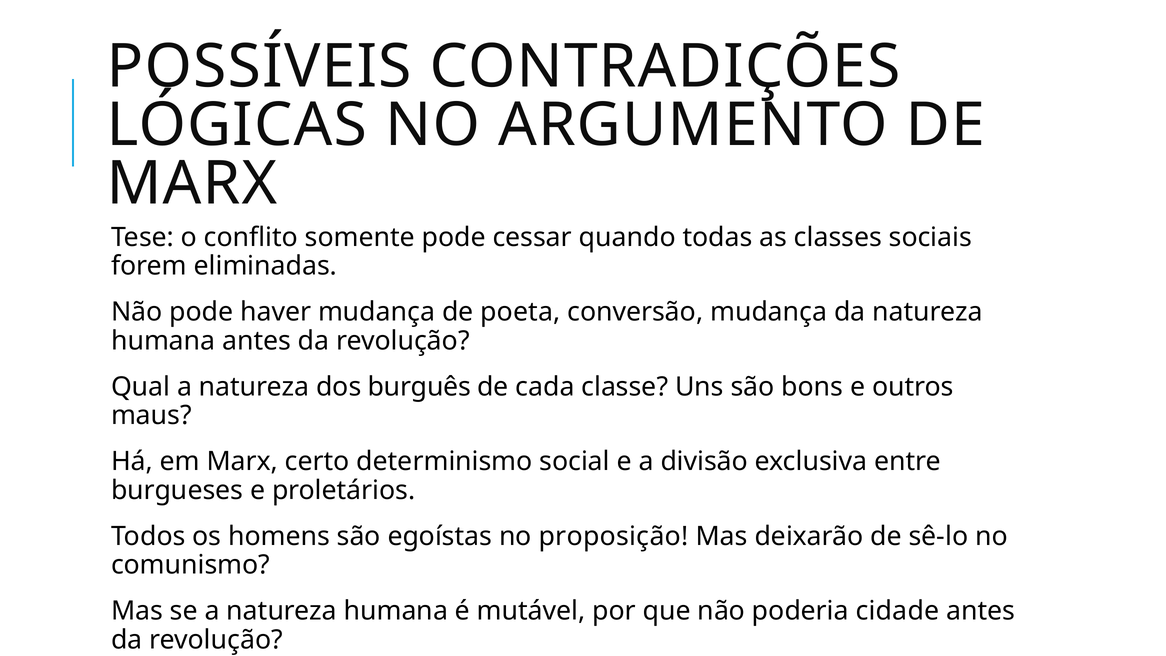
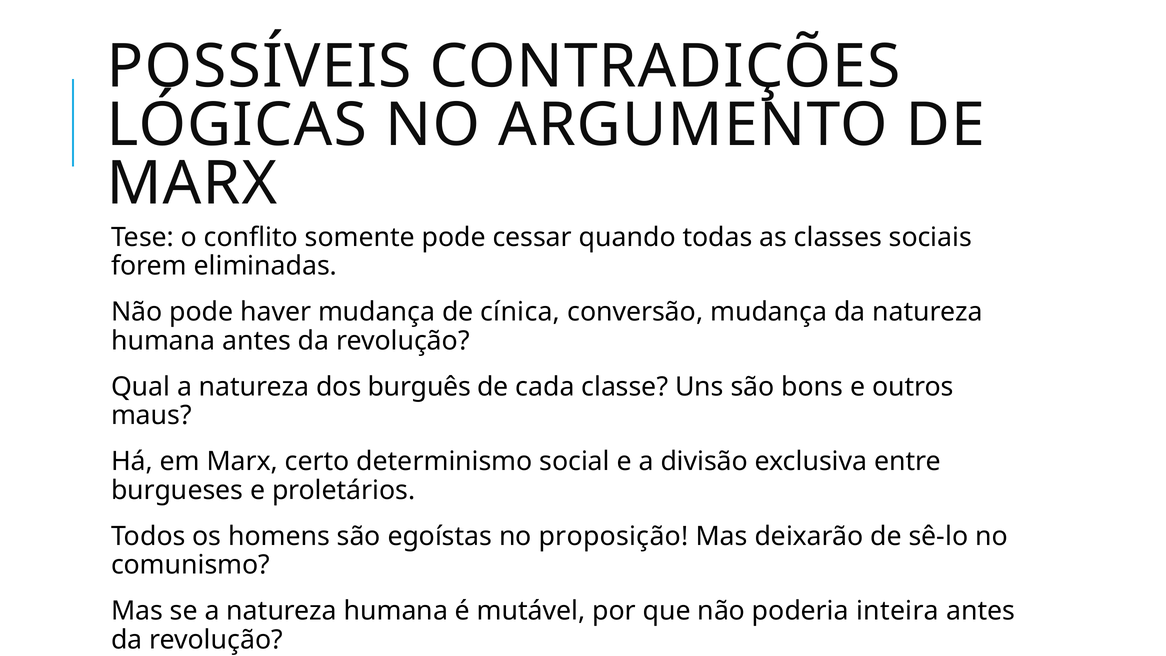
poeta: poeta -> cínica (520, 312)
cidade: cidade -> inteira (897, 611)
